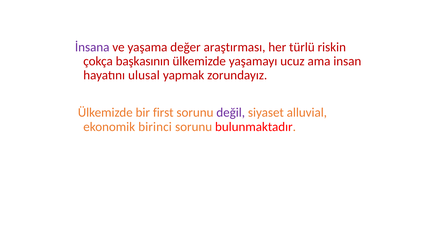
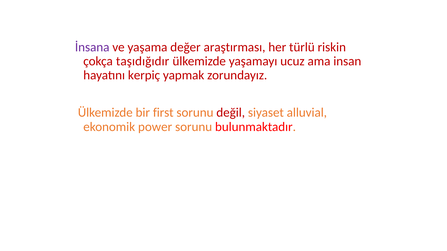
başkasının: başkasının -> taşıdığıdır (143, 61)
ulusal: ulusal -> kerpiç (144, 75)
değil colour: purple -> red (231, 113)
birinci: birinci -> power (155, 127)
